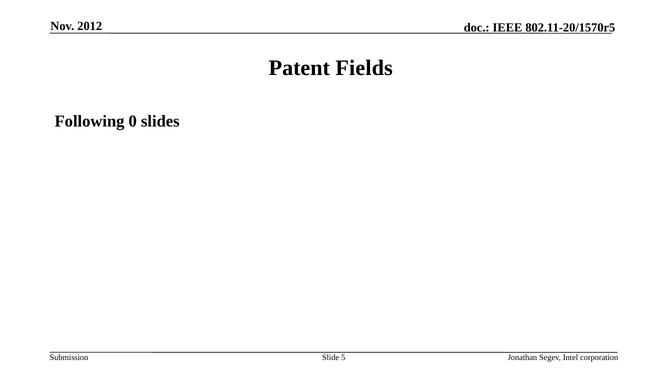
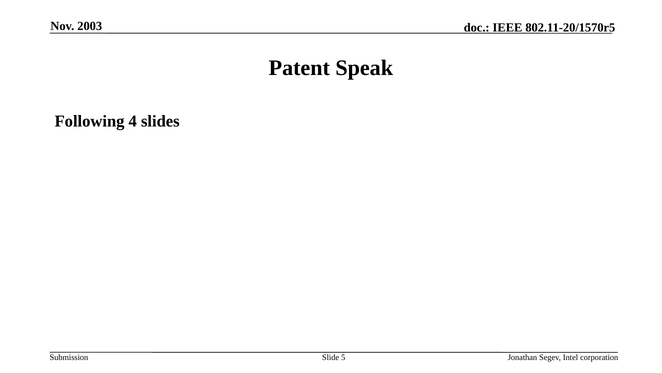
2012: 2012 -> 2003 (90, 26)
Fields: Fields -> Speak (364, 68)
0: 0 -> 4 (133, 121)
